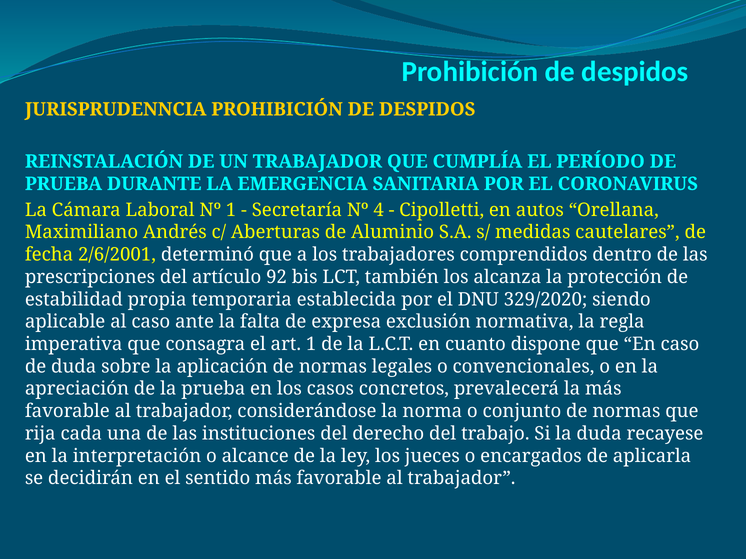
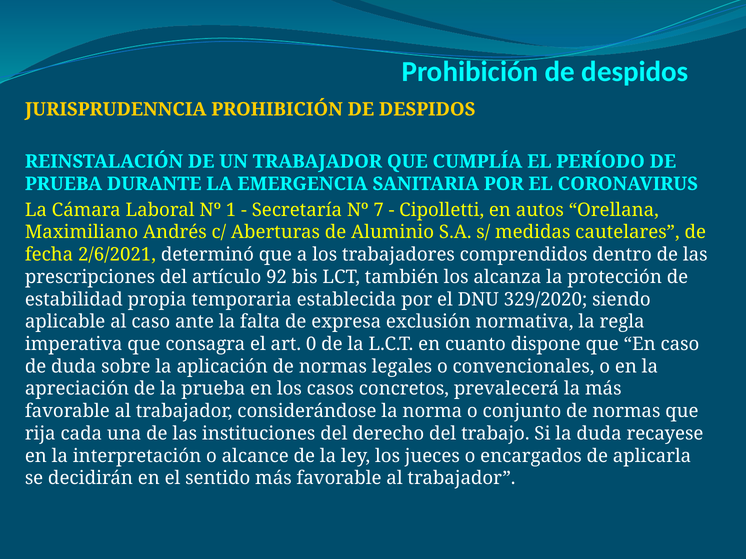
4: 4 -> 7 (379, 210)
2/6/2001: 2/6/2001 -> 2/6/2021 (117, 255)
art 1: 1 -> 0 (311, 344)
